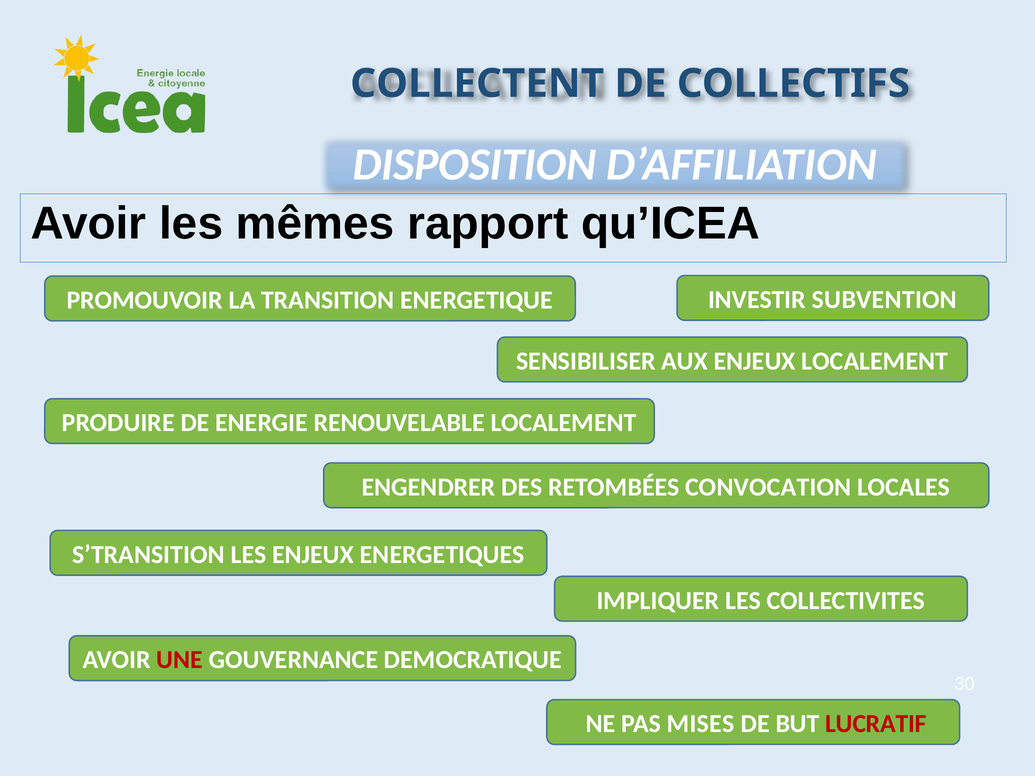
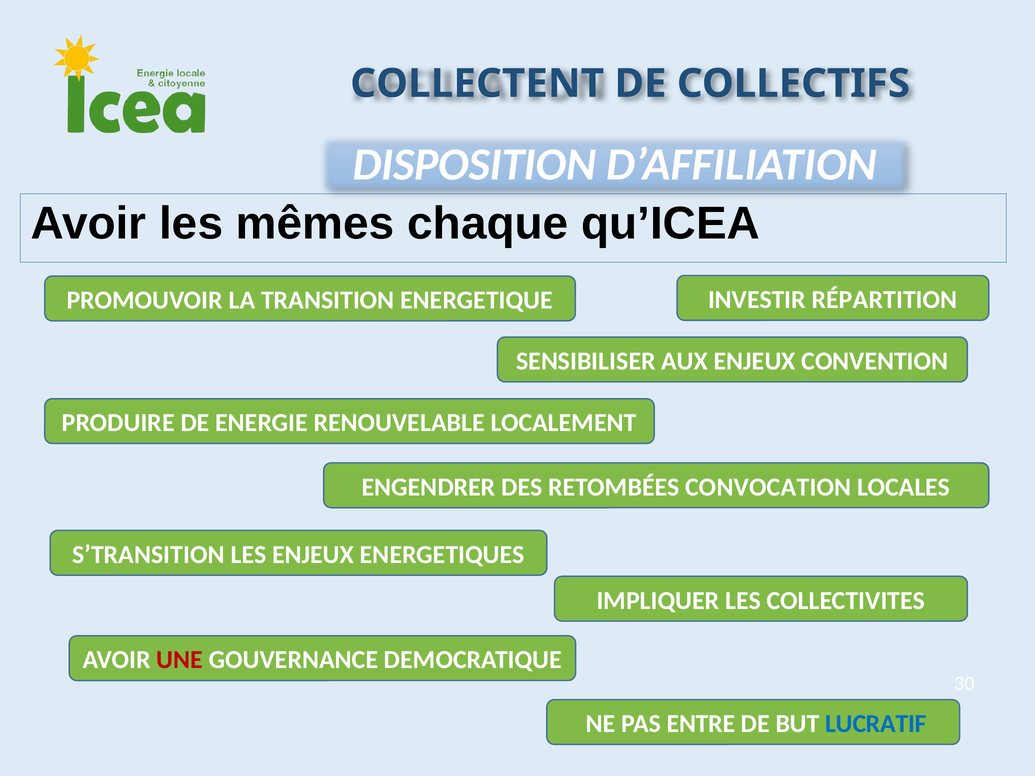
rapport: rapport -> chaque (488, 224)
SUBVENTION: SUBVENTION -> RÉPARTITION (885, 300)
ENJEUX LOCALEMENT: LOCALEMENT -> CONVENTION (875, 361)
MISES: MISES -> ENTRE (701, 724)
LUCRATIF colour: red -> blue (876, 724)
